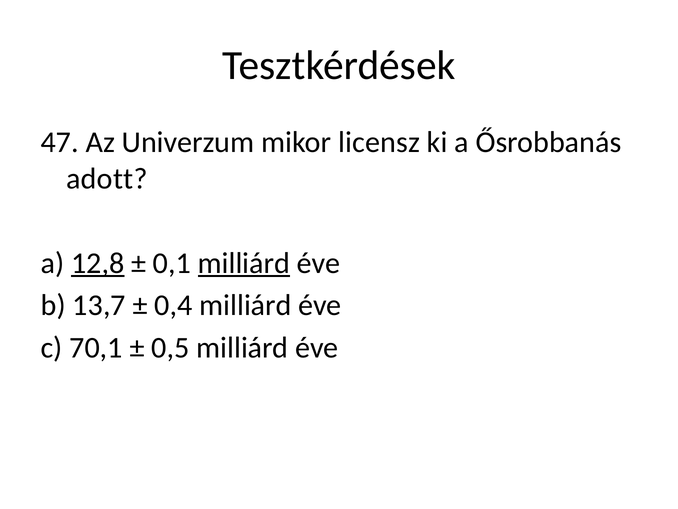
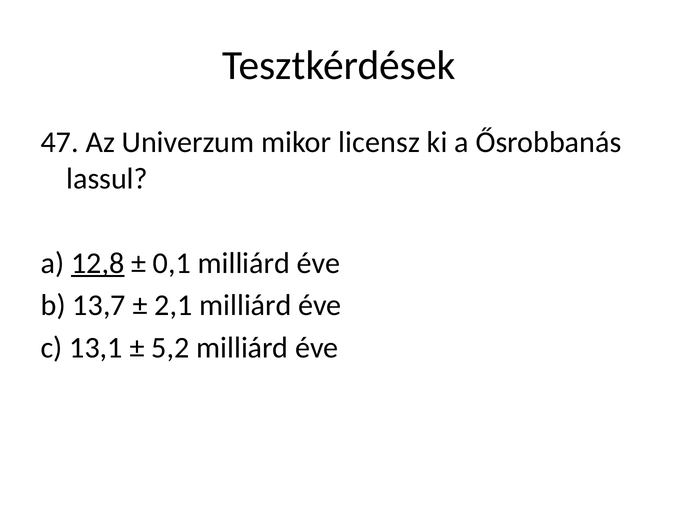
adott: adott -> lassul (107, 178)
milliárd underline: present -> none (244, 263)
0,4: 0,4 -> 2,1 (173, 305)
70,1: 70,1 -> 13,1 (96, 347)
0,5: 0,5 -> 5,2 (170, 347)
